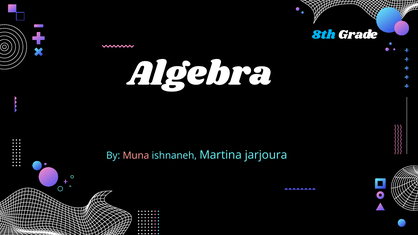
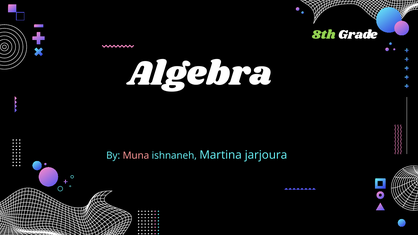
8th colour: light blue -> light green (324, 34)
